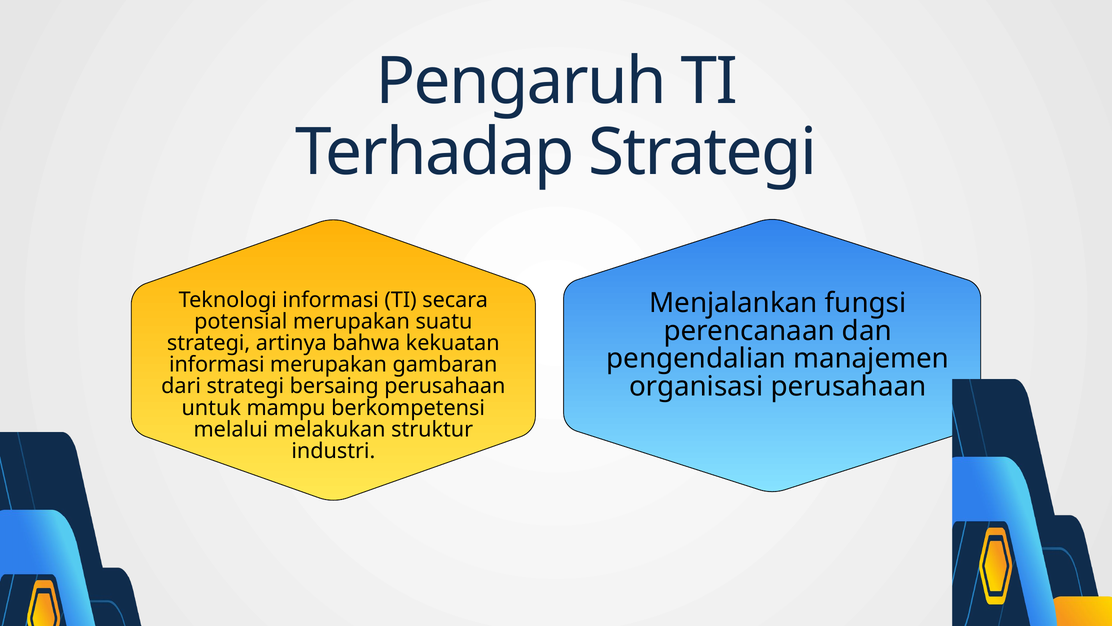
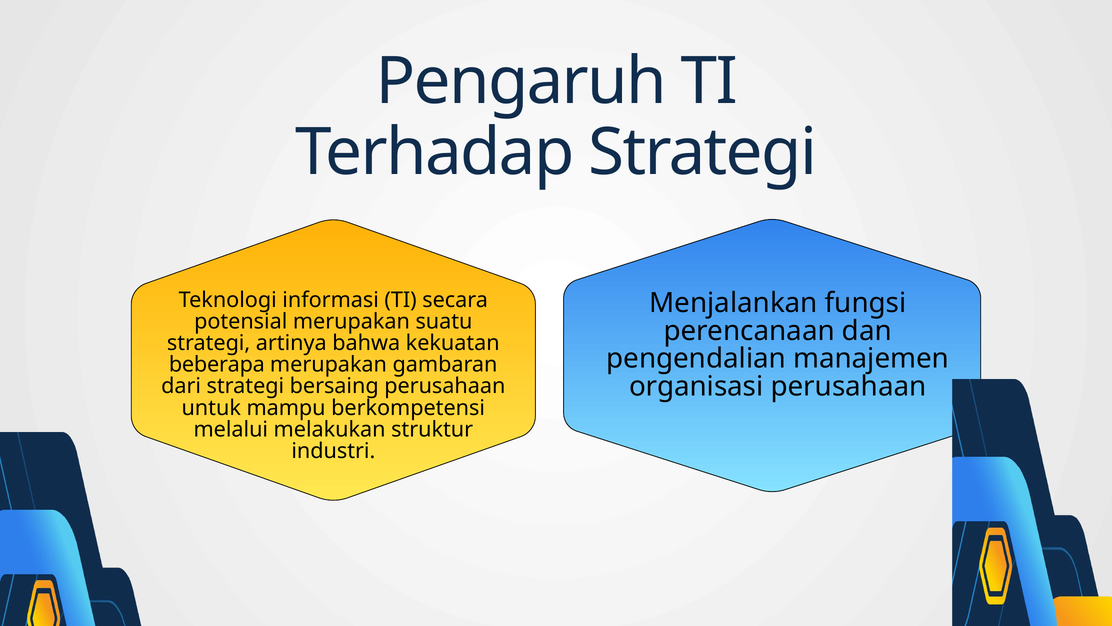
informasi: informasi -> beberapa (217, 365)
